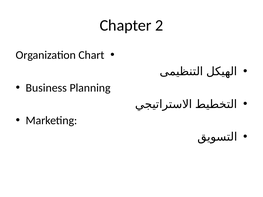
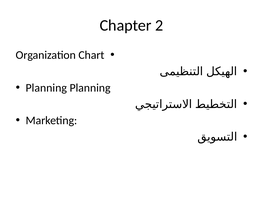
Business: Business -> Planning (46, 88)
